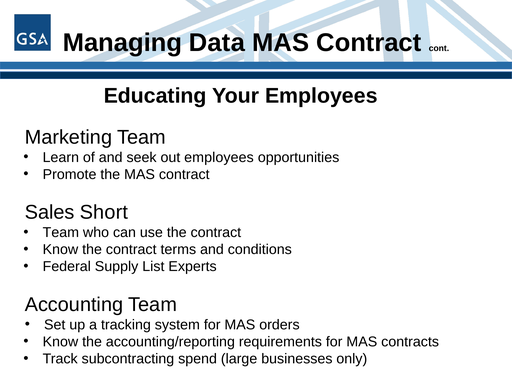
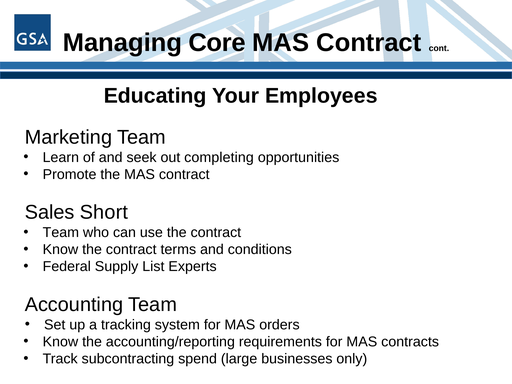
Data: Data -> Core (217, 43)
out employees: employees -> completing (219, 157)
